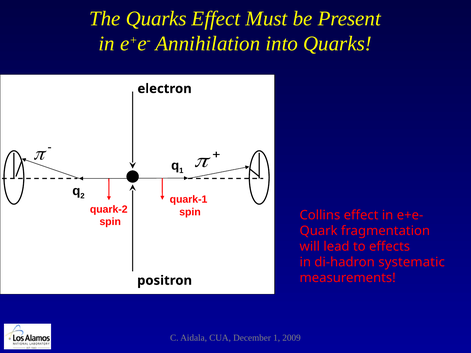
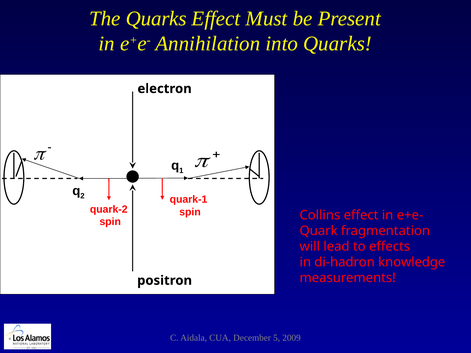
systematic: systematic -> knowledge (412, 262)
December 1: 1 -> 5 (277, 338)
